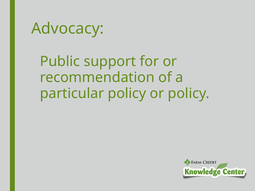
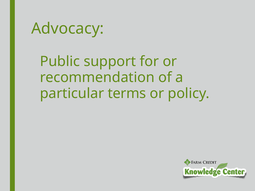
particular policy: policy -> terms (127, 93)
